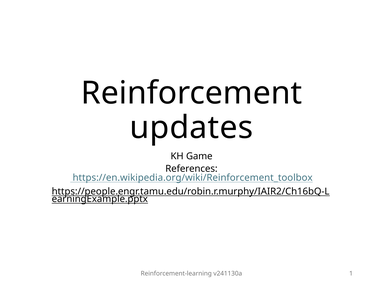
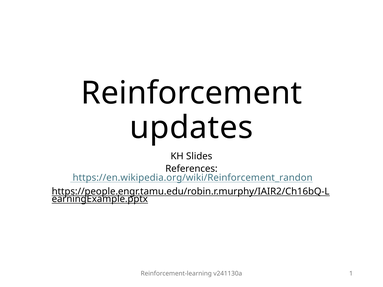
Game: Game -> Slides (199, 156)
https://en.wikipedia.org/wiki/Reinforcement_toolbox: https://en.wikipedia.org/wiki/Reinforcement_toolbox -> https://en.wikipedia.org/wiki/Reinforcement_randon (193, 178)
